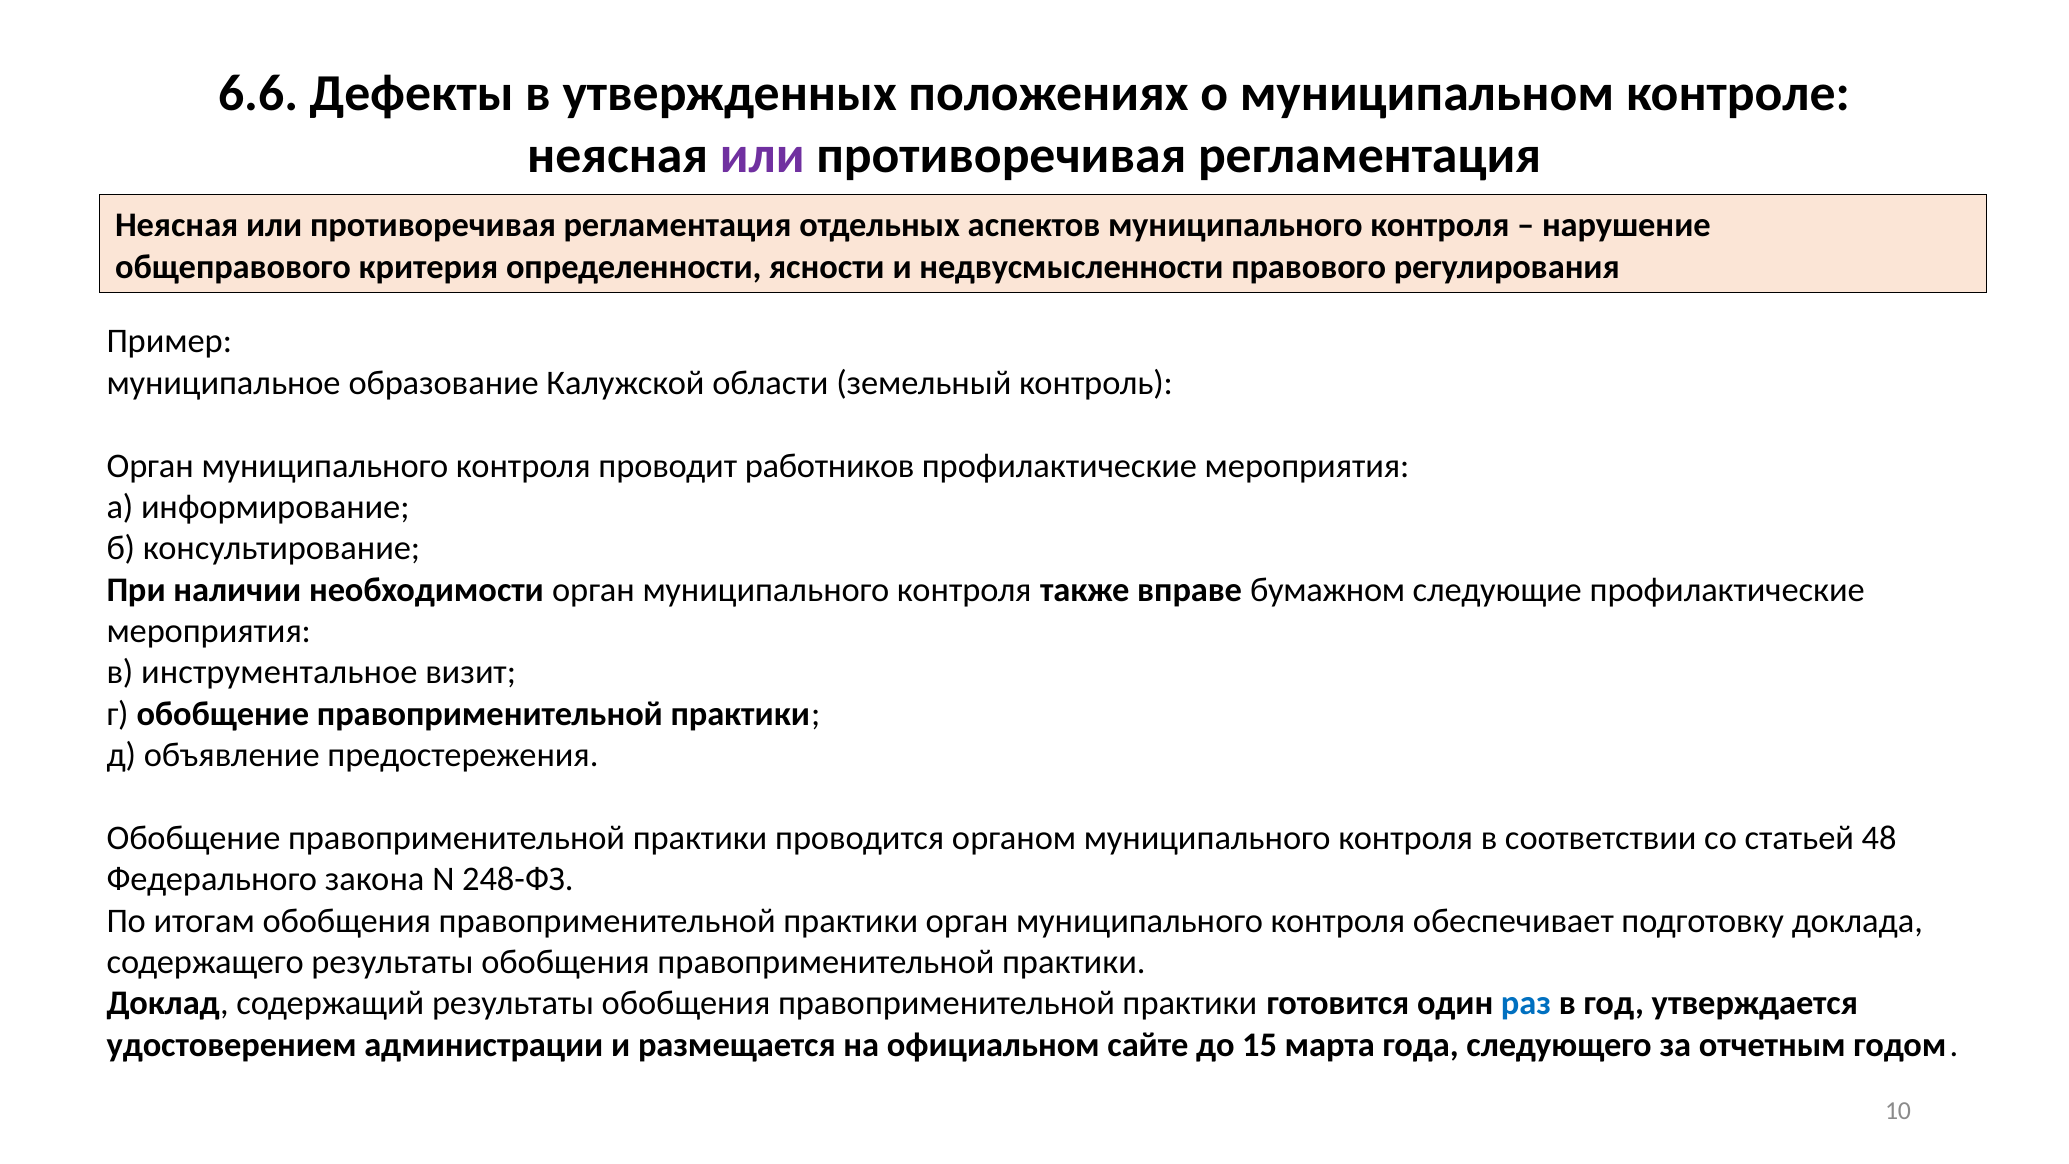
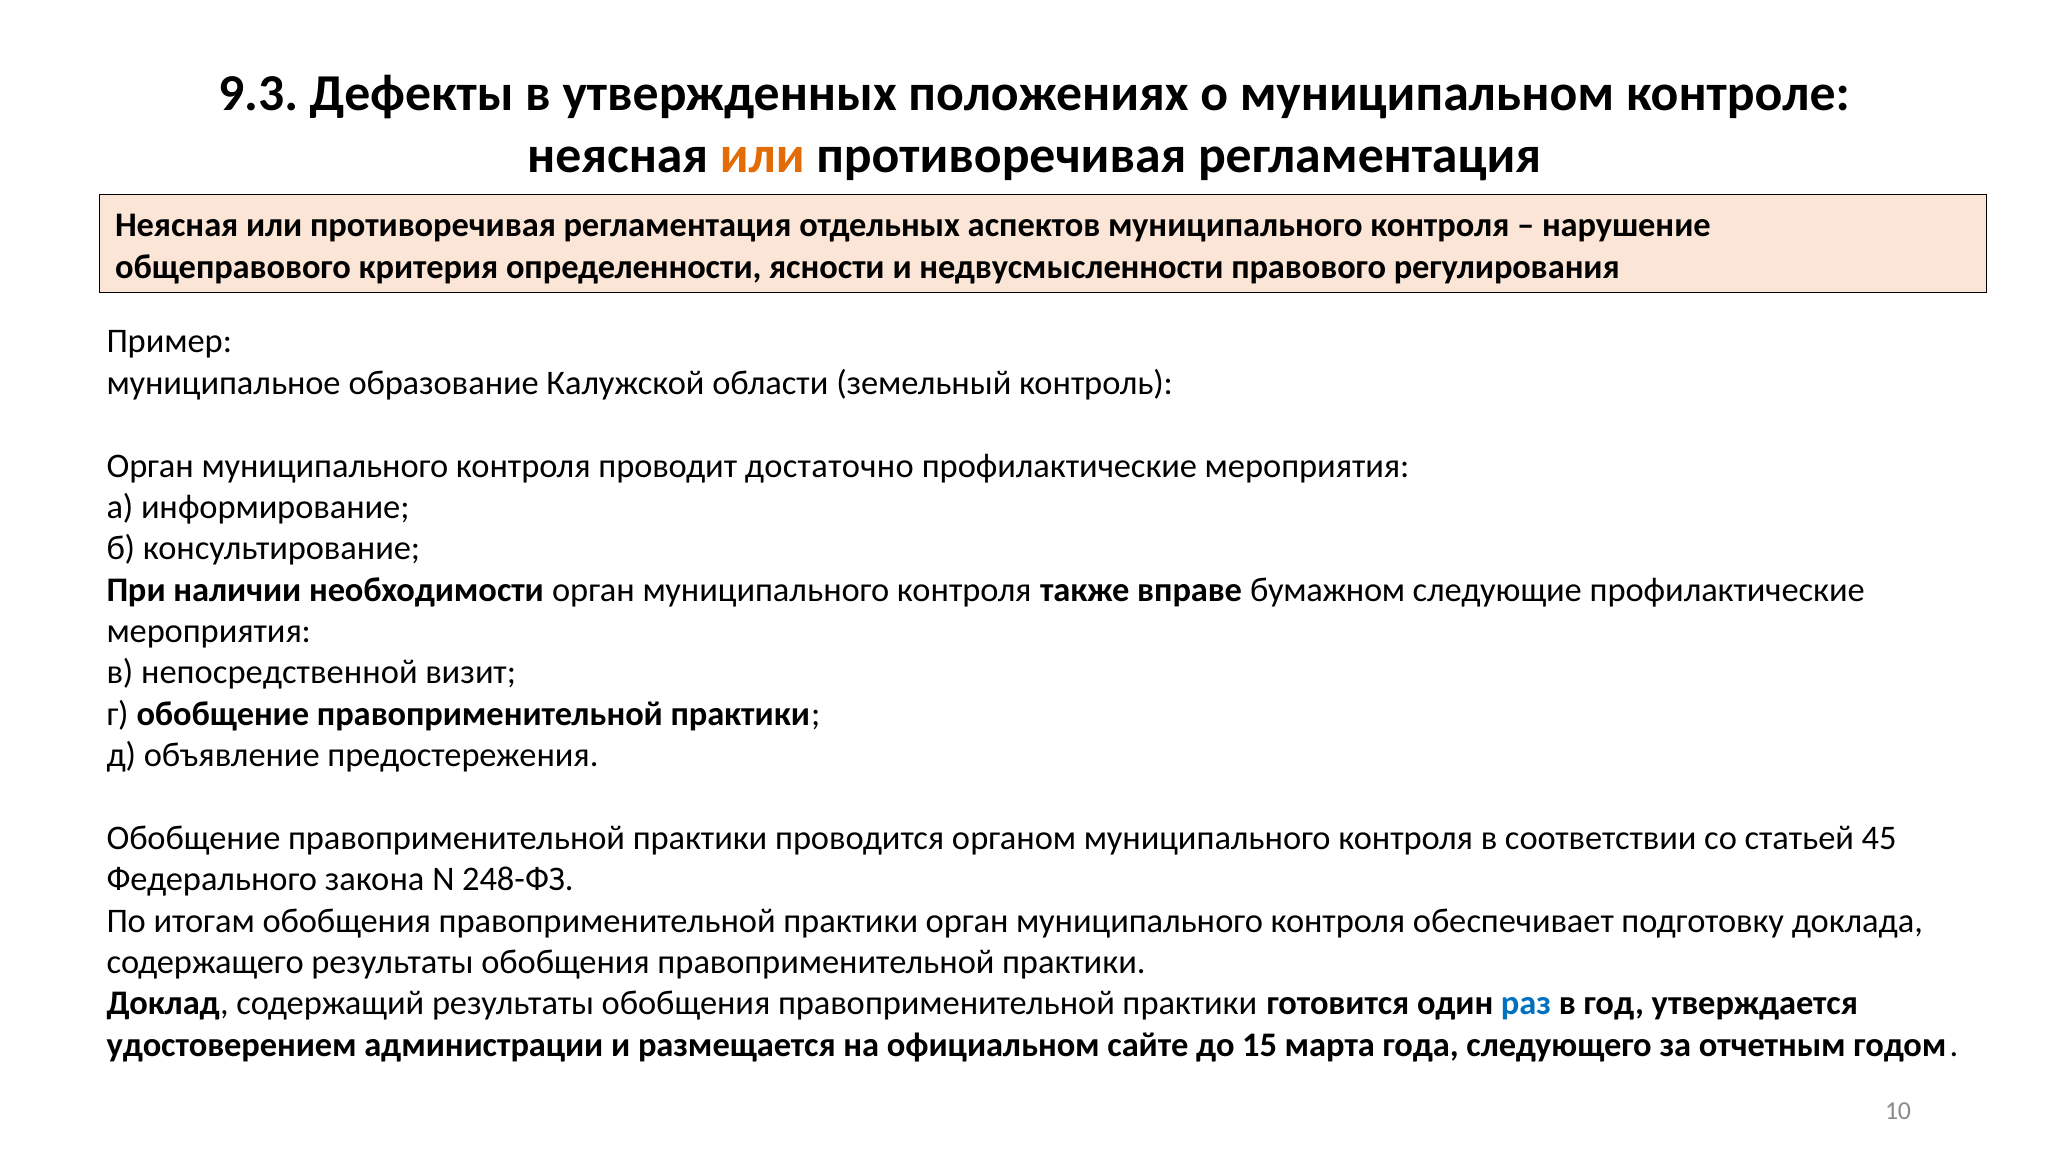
6.6: 6.6 -> 9.3 (258, 93)
или colour: purple -> orange (762, 155)
работников: работников -> достаточно (829, 466)
инструментальное: инструментальное -> непосредственной (279, 672)
48: 48 -> 45 (1879, 838)
